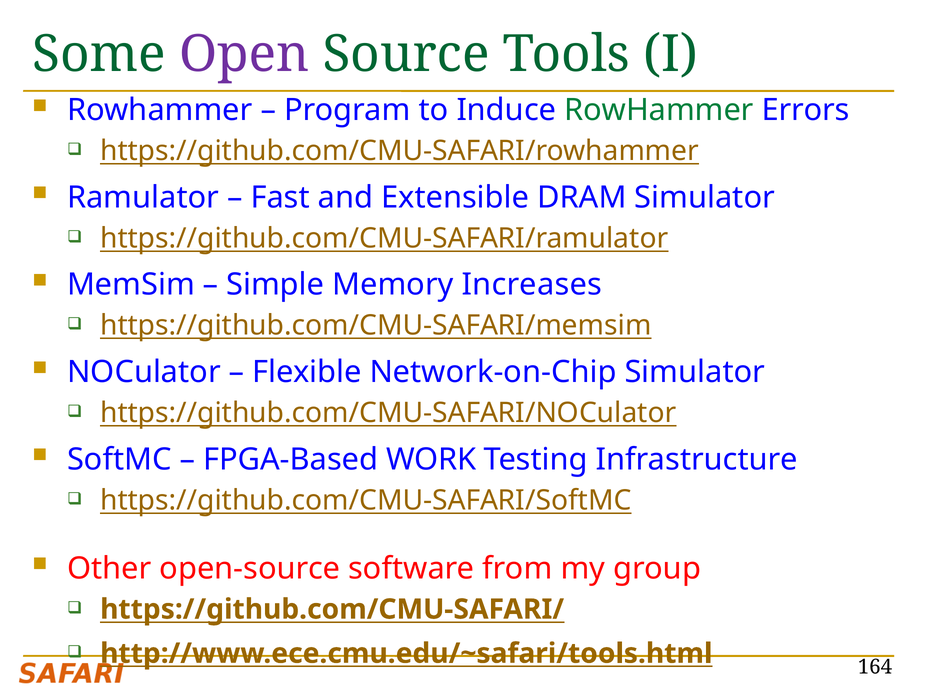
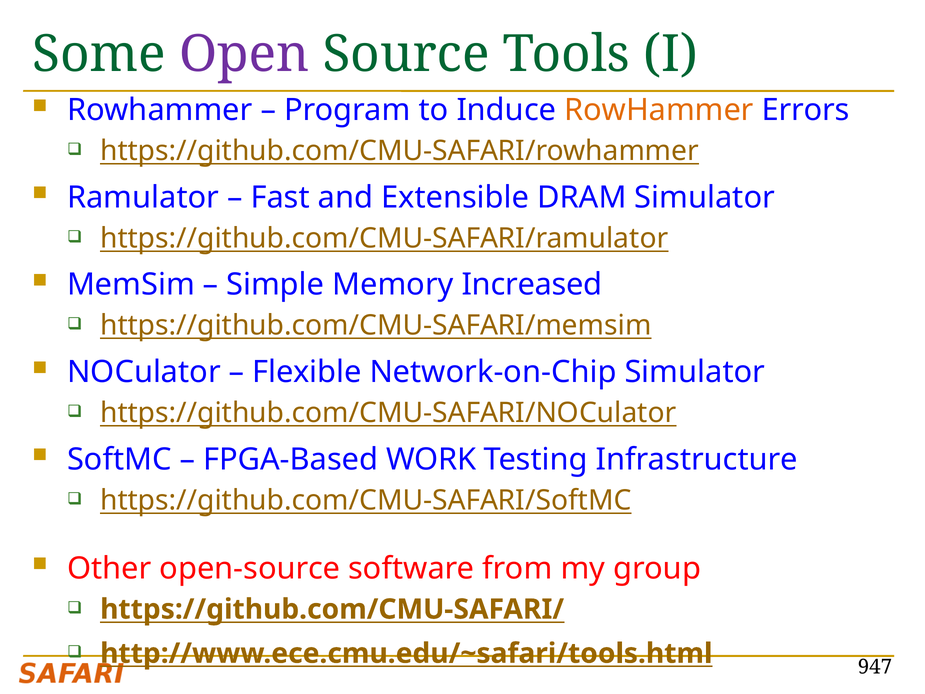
RowHammer colour: green -> orange (659, 110)
Increases: Increases -> Increased (532, 285)
164: 164 -> 947 (875, 667)
